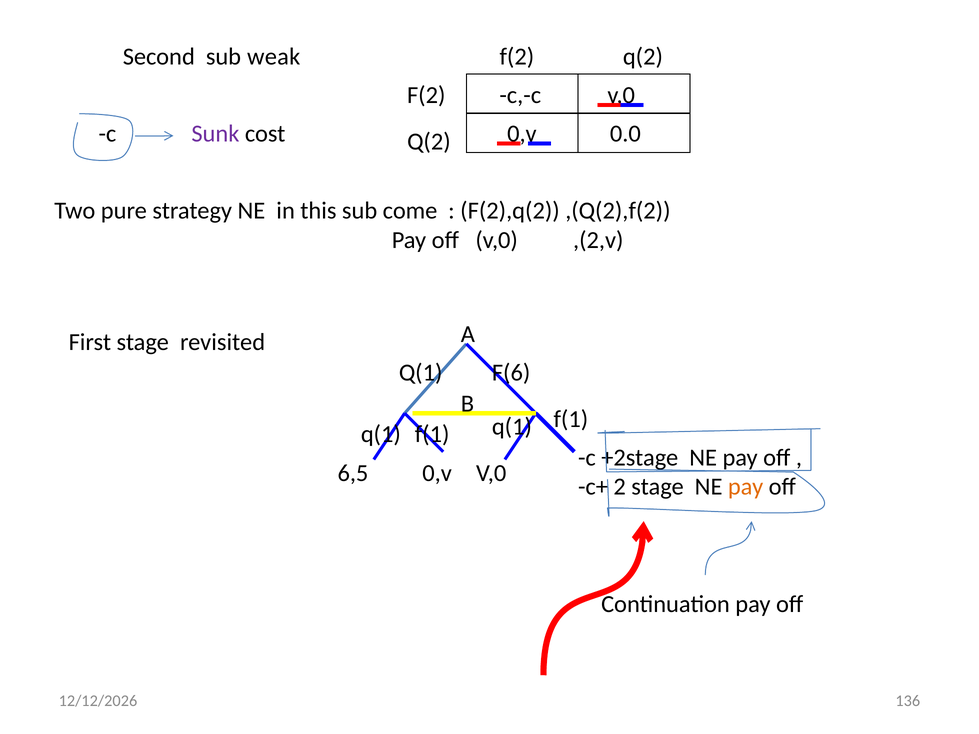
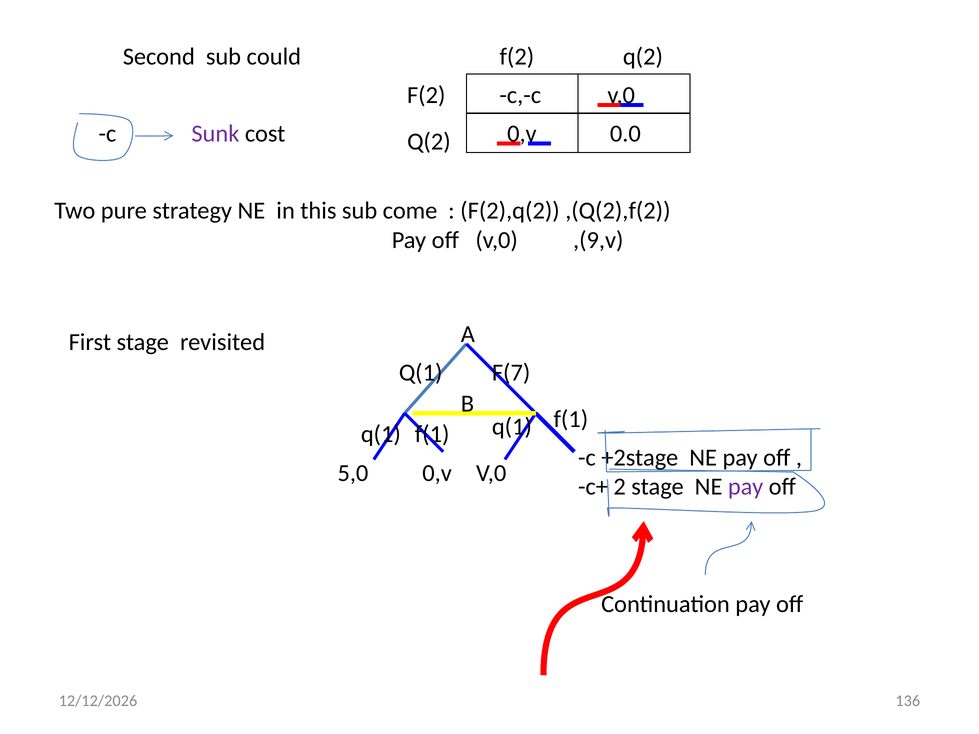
weak: weak -> could (274, 57)
,(2,v: ,(2,v -> ,(9,v (598, 240)
F(6: F(6 -> F(7 (511, 373)
6,5: 6,5 -> 5,0 (353, 473)
pay colour: orange -> purple (746, 487)
